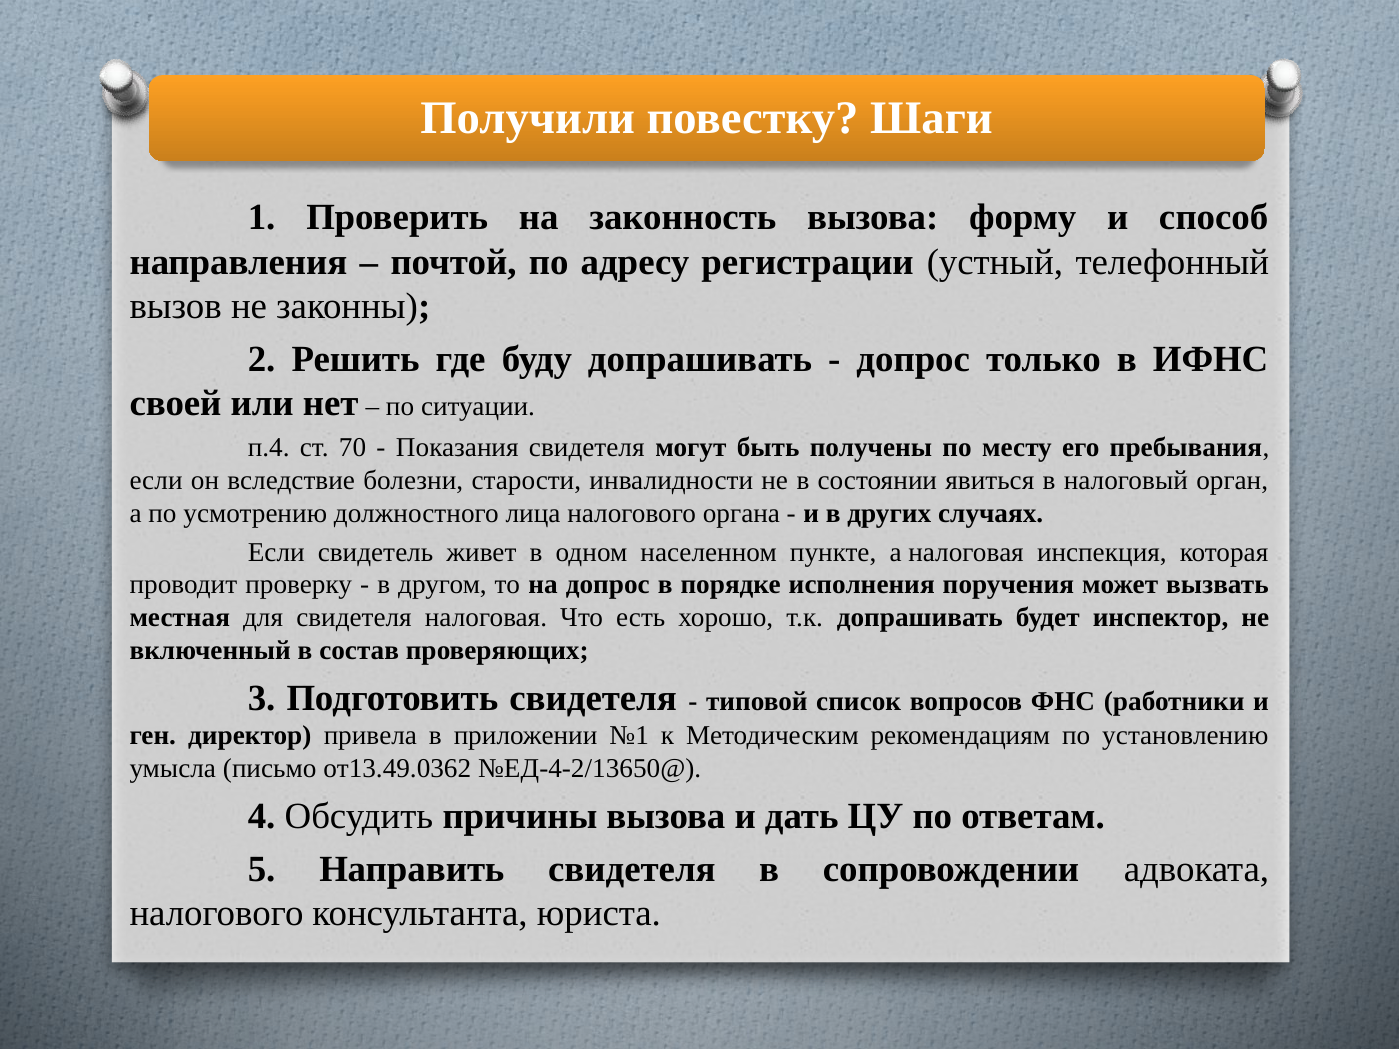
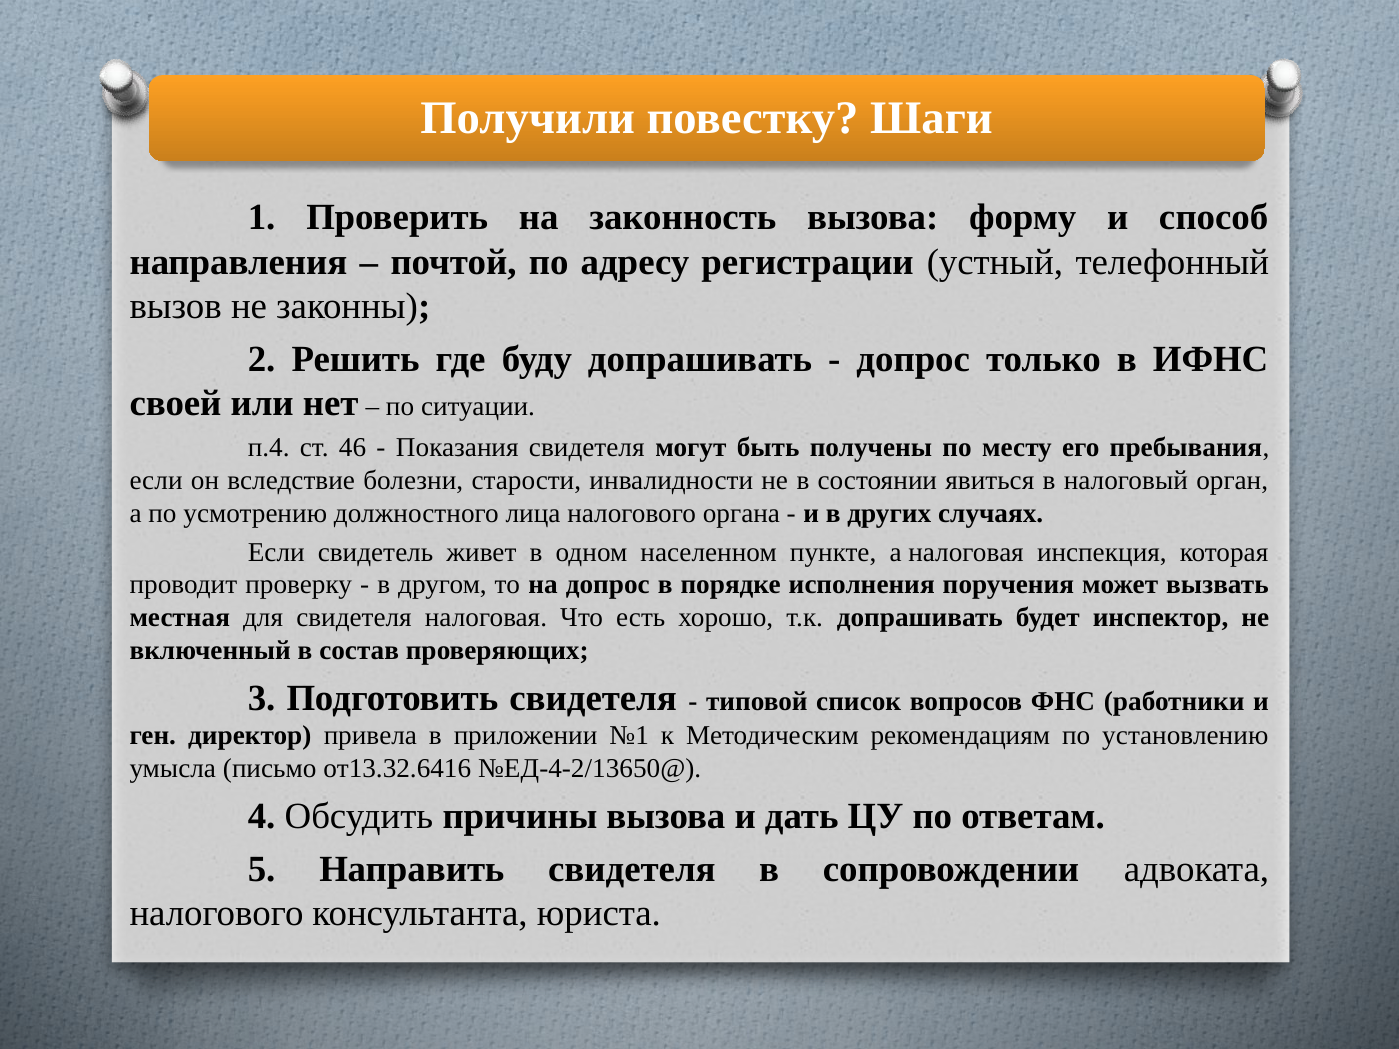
70: 70 -> 46 (353, 448)
от13.49.0362: от13.49.0362 -> от13.32.6416 (397, 769)
